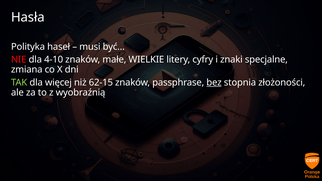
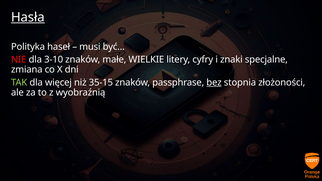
Hasła underline: none -> present (28, 17)
4-10: 4-10 -> 3-10 (54, 60)
62-15: 62-15 -> 35-15 (101, 82)
